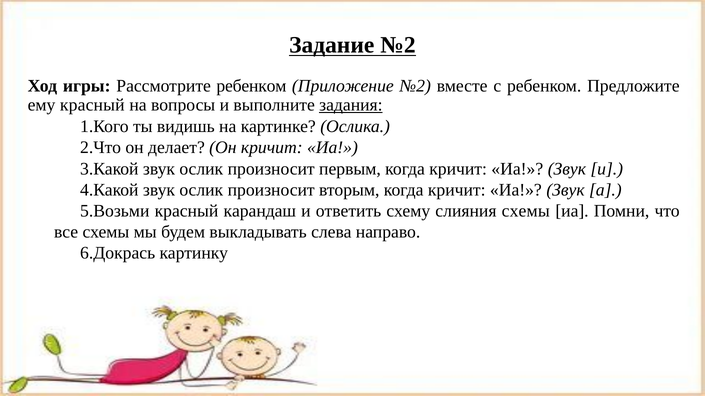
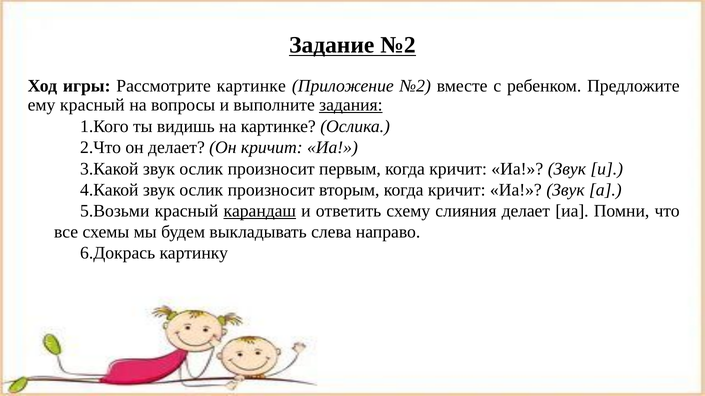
Рассмотрите ребенком: ребенком -> картинке (251, 86)
карандаш underline: none -> present (260, 211)
слияния схемы: схемы -> делает (526, 211)
